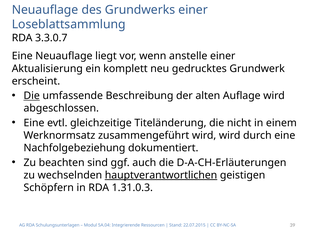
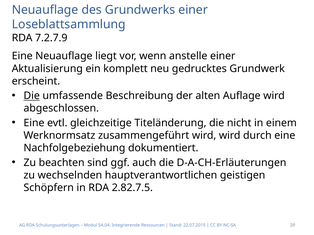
3.3.0.7: 3.3.0.7 -> 7.2.7.9 (51, 38)
hauptverantwortlichen underline: present -> none (161, 175)
1.31.0.3: 1.31.0.3 -> 2.82.7.5 (132, 188)
